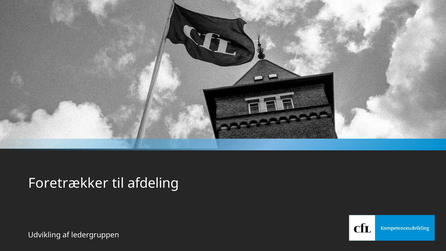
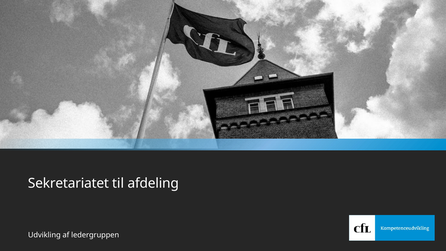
Foretrækker: Foretrækker -> Sekretariatet (68, 183)
